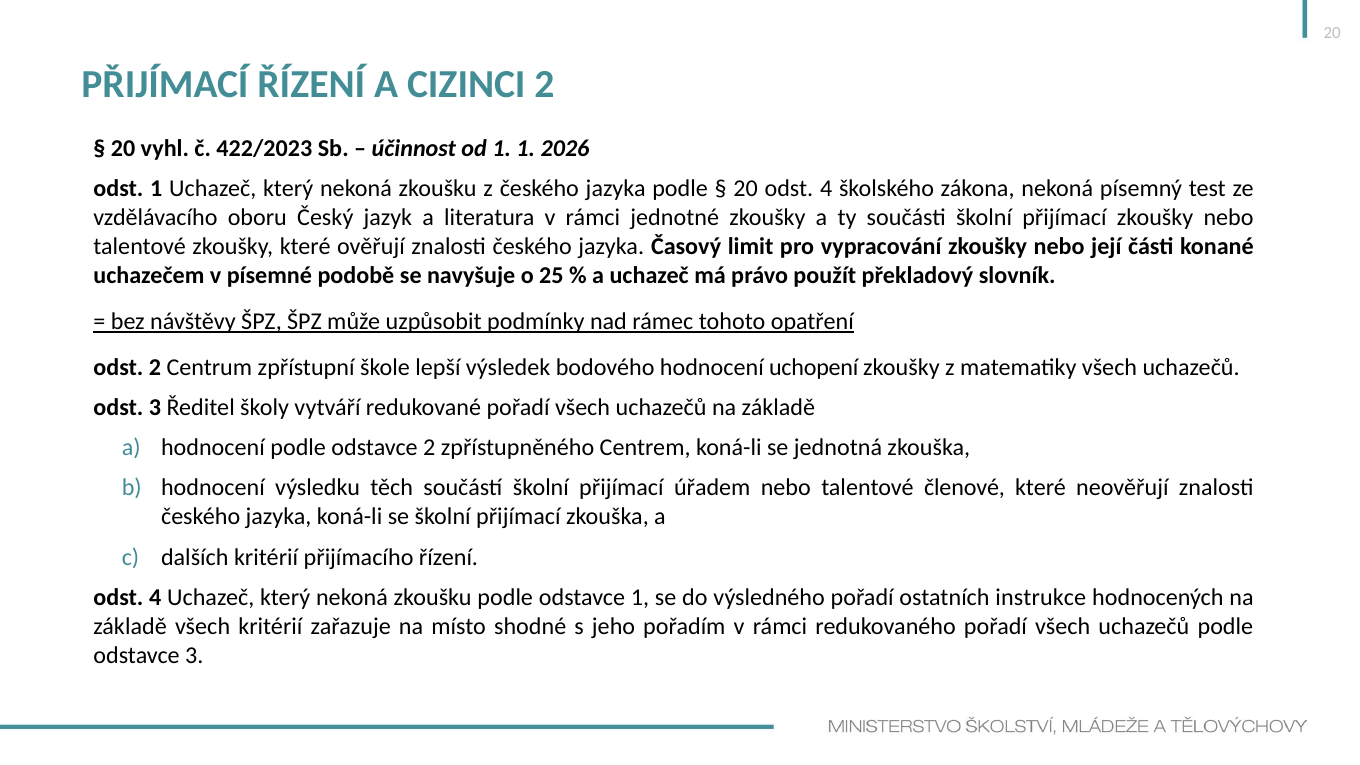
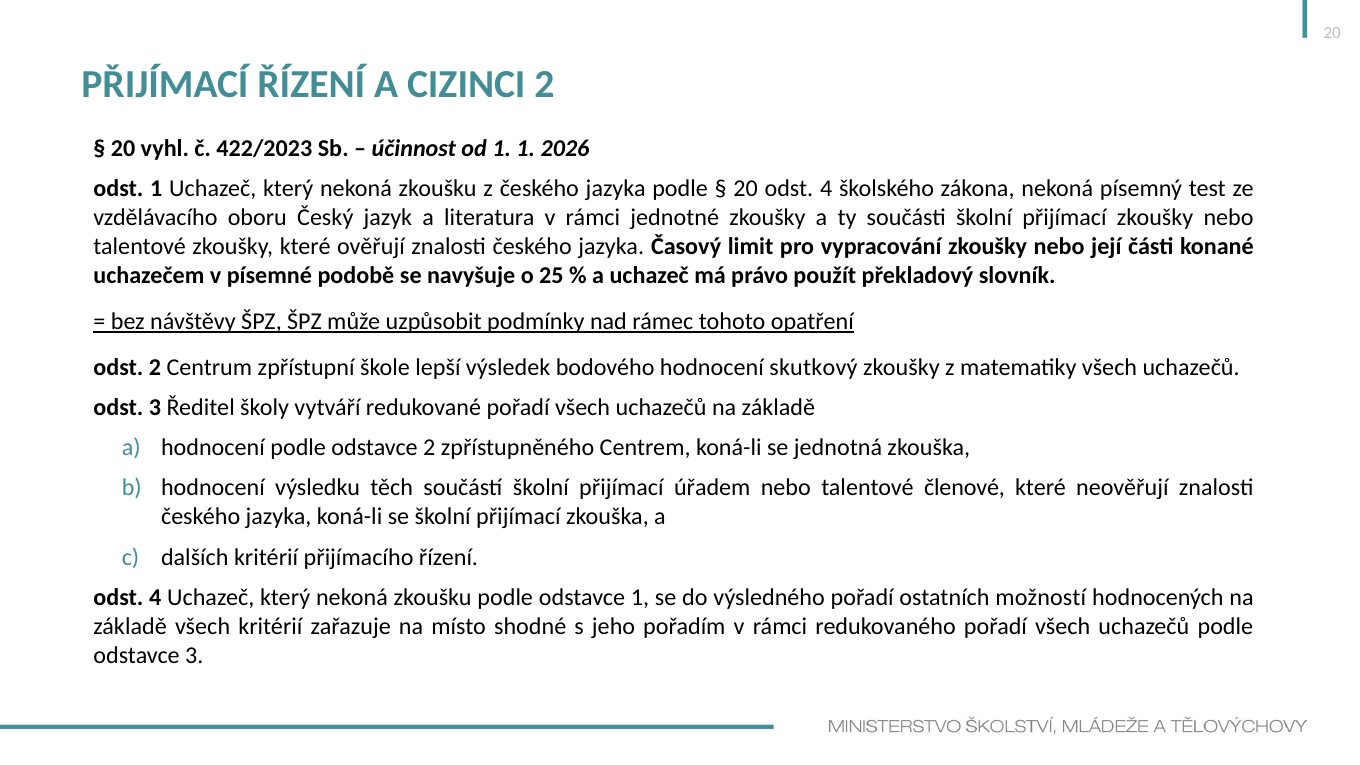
uchopení: uchopení -> skutkový (813, 367)
instrukce: instrukce -> možností (1041, 597)
